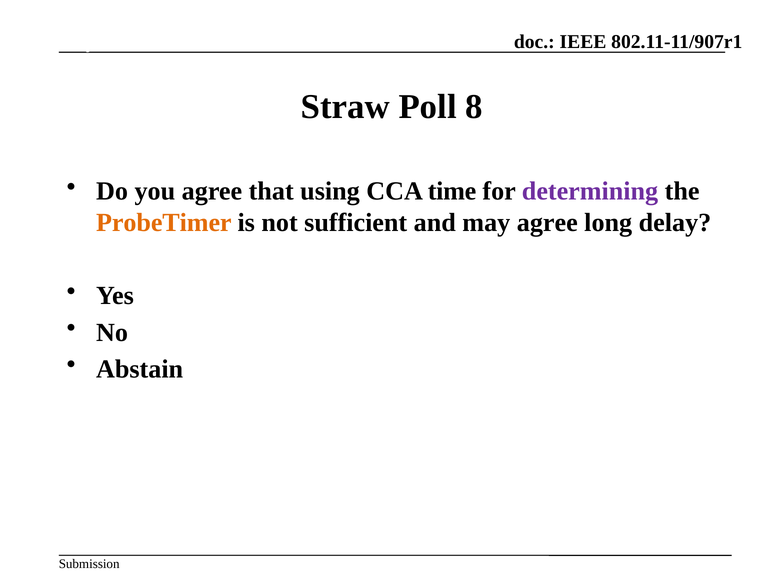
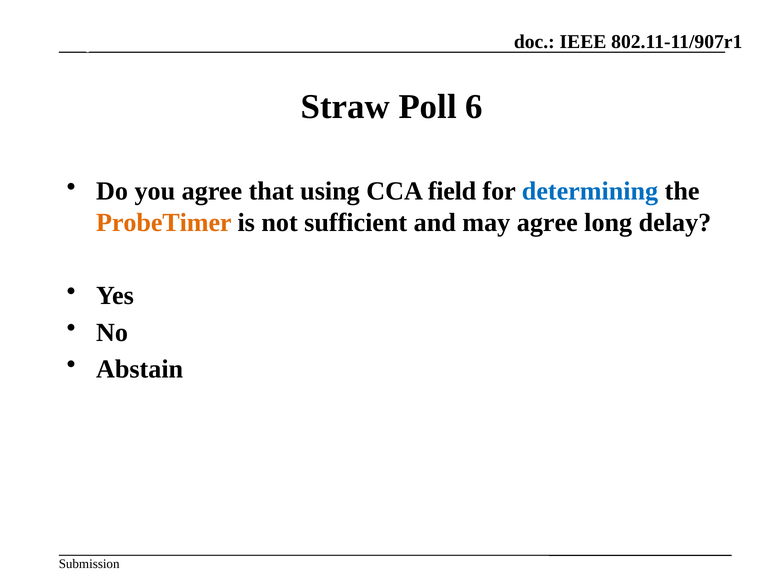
8: 8 -> 6 (474, 107)
time: time -> field (452, 191)
determining colour: purple -> blue (590, 191)
